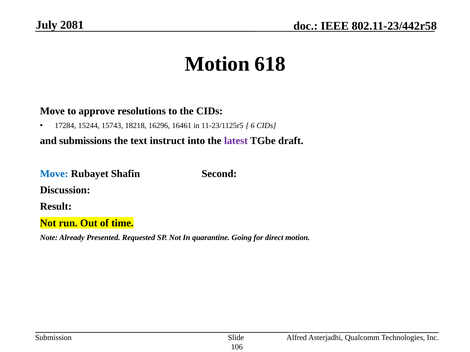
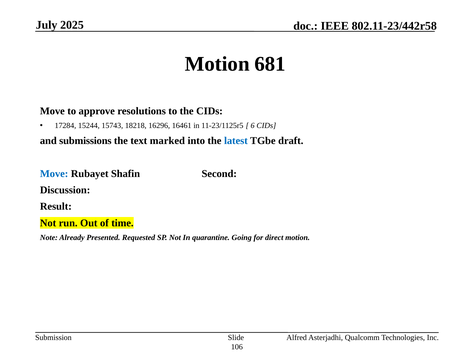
2081: 2081 -> 2025 (72, 25)
618: 618 -> 681 (270, 64)
instruct: instruct -> marked (167, 141)
latest colour: purple -> blue (236, 141)
